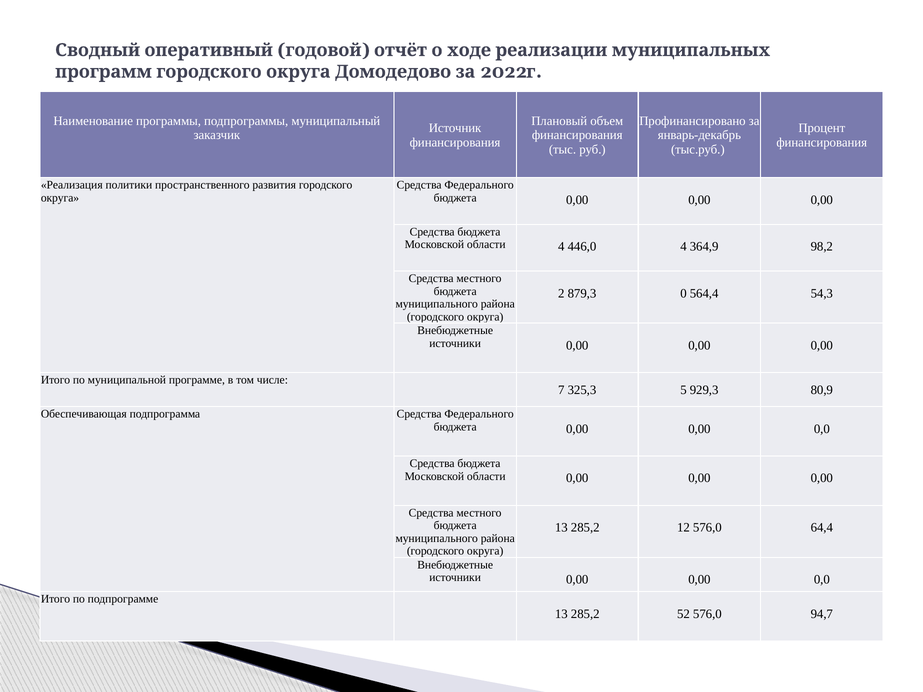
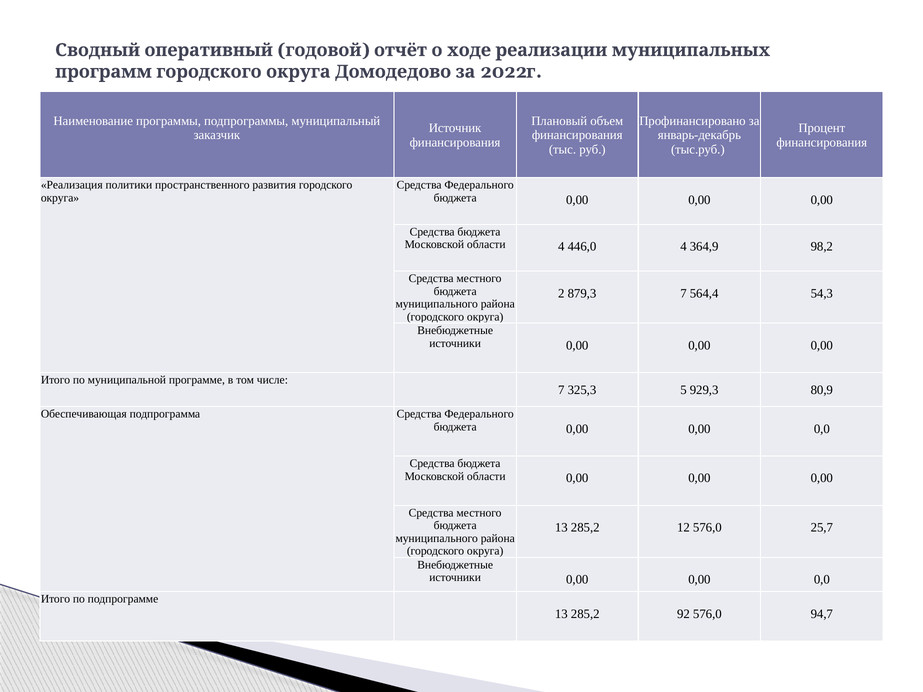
879,3 0: 0 -> 7 (683, 293)
64,4: 64,4 -> 25,7 (822, 528)
52: 52 -> 92 (683, 614)
